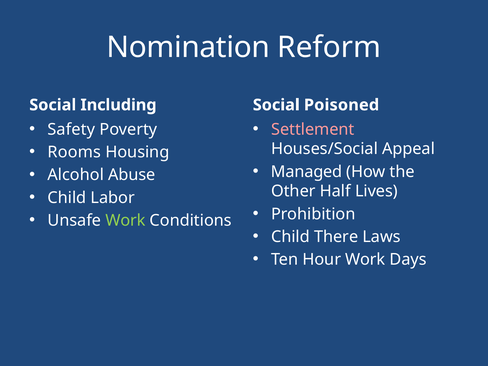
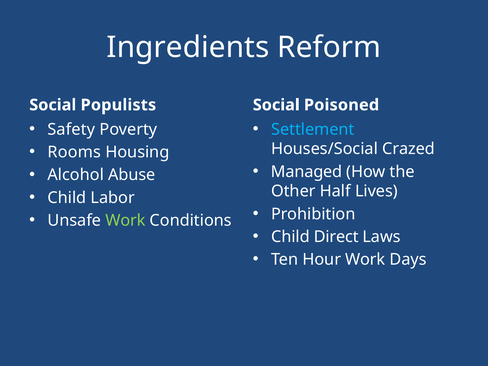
Nomination: Nomination -> Ingredients (188, 47)
Including: Including -> Populists (118, 105)
Settlement colour: pink -> light blue (313, 129)
Appeal: Appeal -> Crazed (409, 149)
There: There -> Direct (336, 237)
